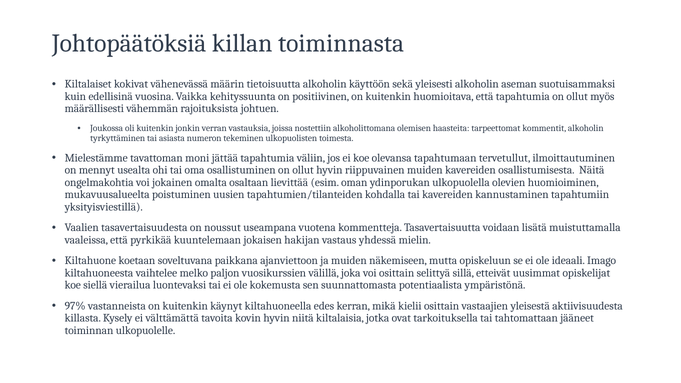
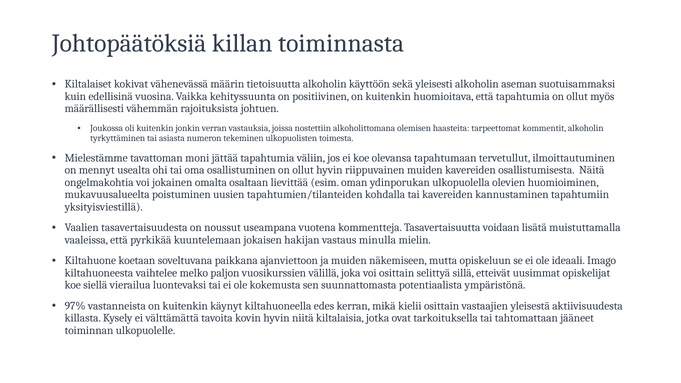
yhdessä: yhdessä -> minulla (377, 240)
